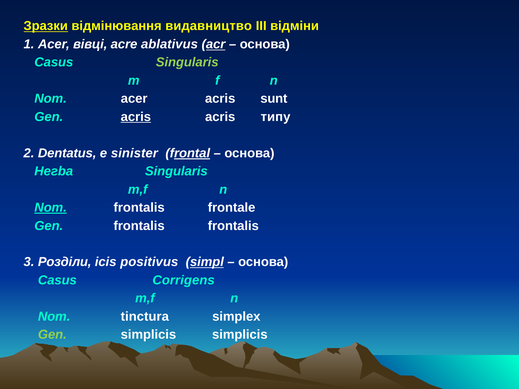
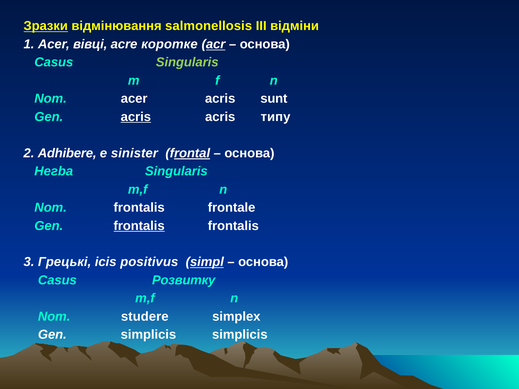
видавництво: видавництво -> salmonellosis (209, 26)
ablativus: ablativus -> коротке (169, 44)
Dentatus: Dentatus -> Adhibere (67, 153)
Nom underline: present -> none (51, 208)
frontalis underline: none -> present (139, 226)
Розділи: Розділи -> Грецькі (65, 262)
Corrigens: Corrigens -> Розвитку (184, 280)
tincturа: tincturа -> studere (145, 317)
Gen colour: light green -> white (52, 335)
